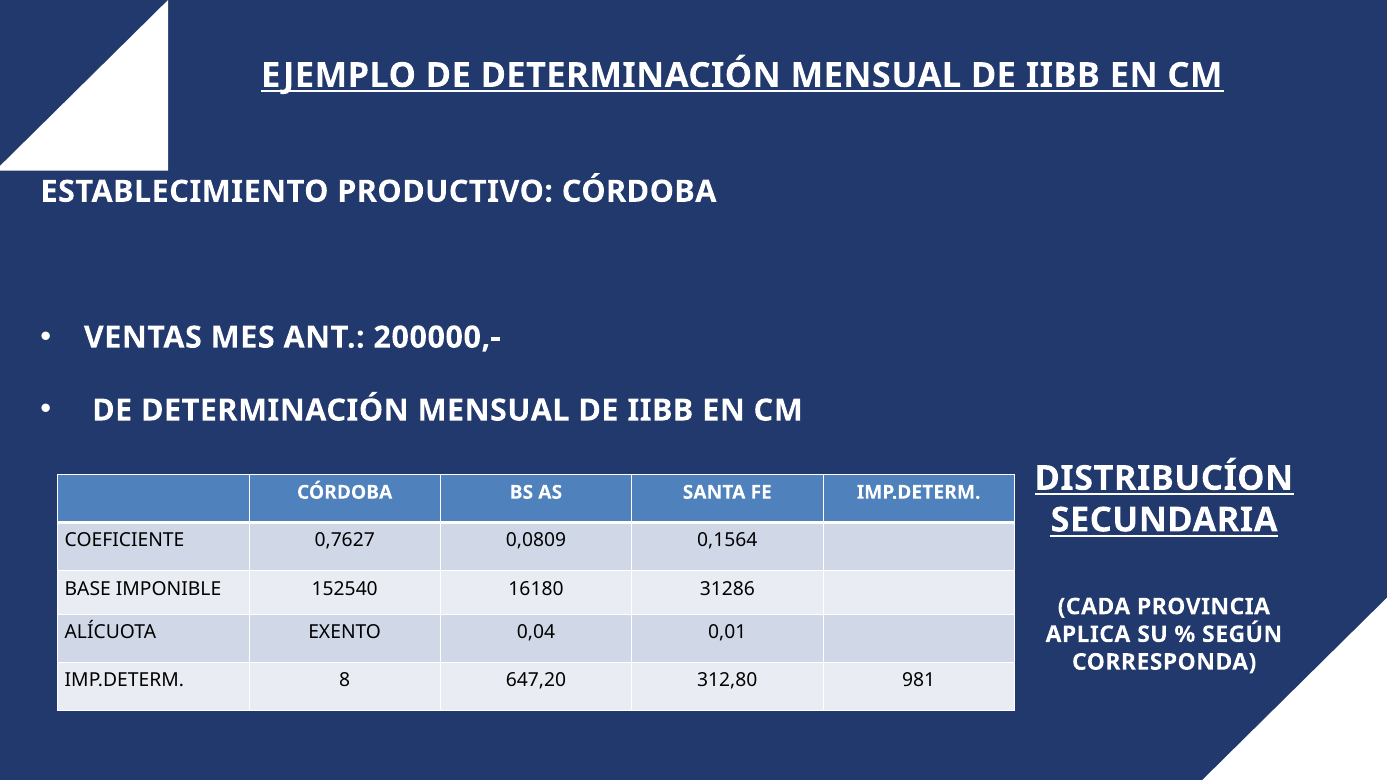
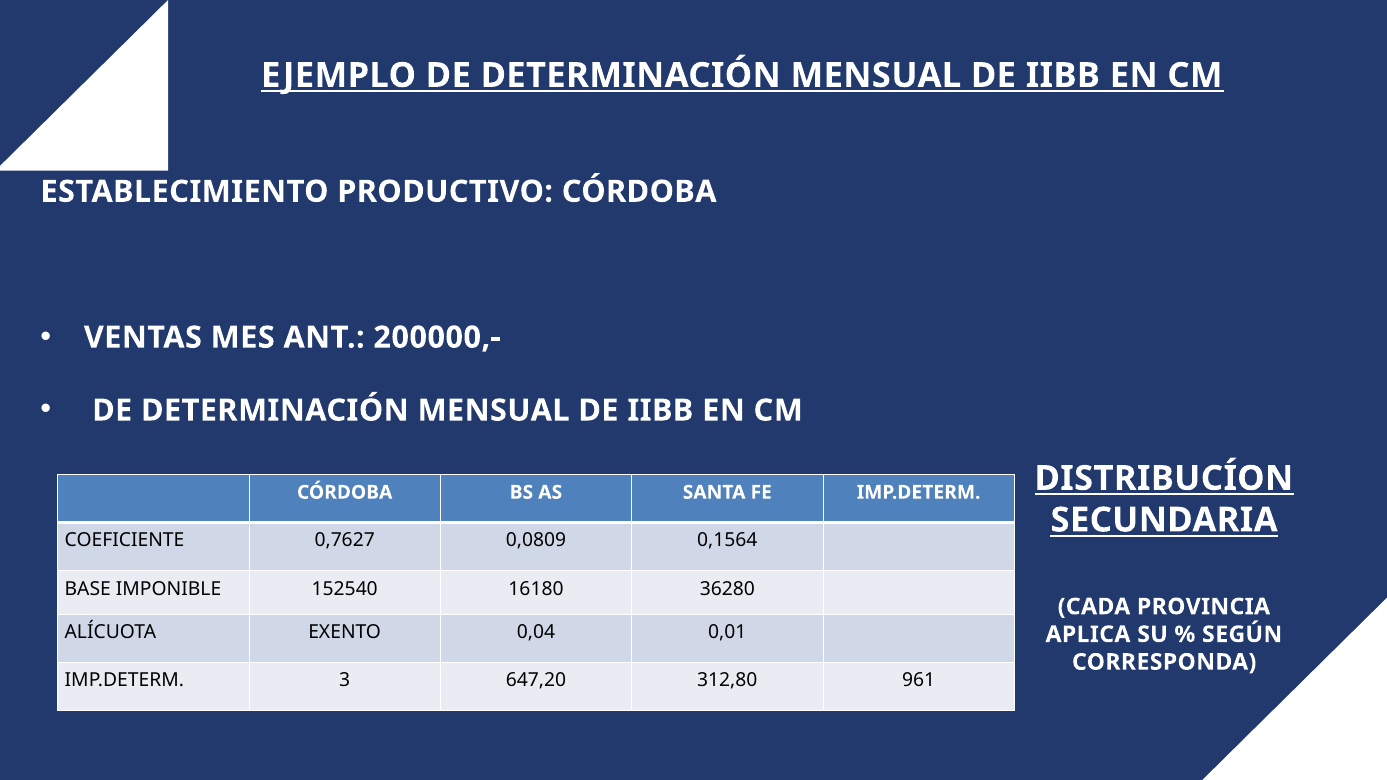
31286: 31286 -> 36280 (727, 589)
8: 8 -> 3 (345, 680)
981: 981 -> 961 (919, 680)
